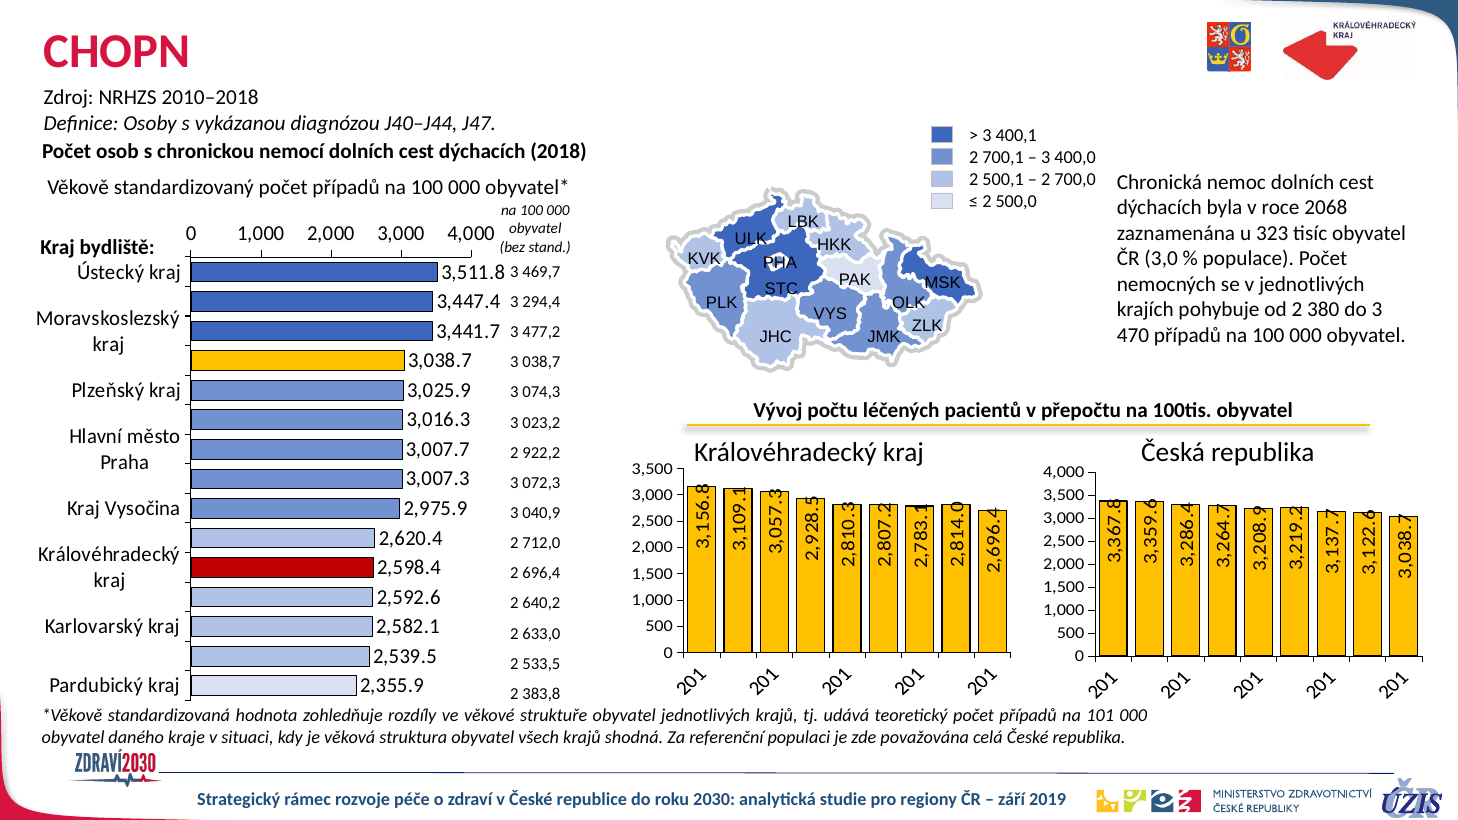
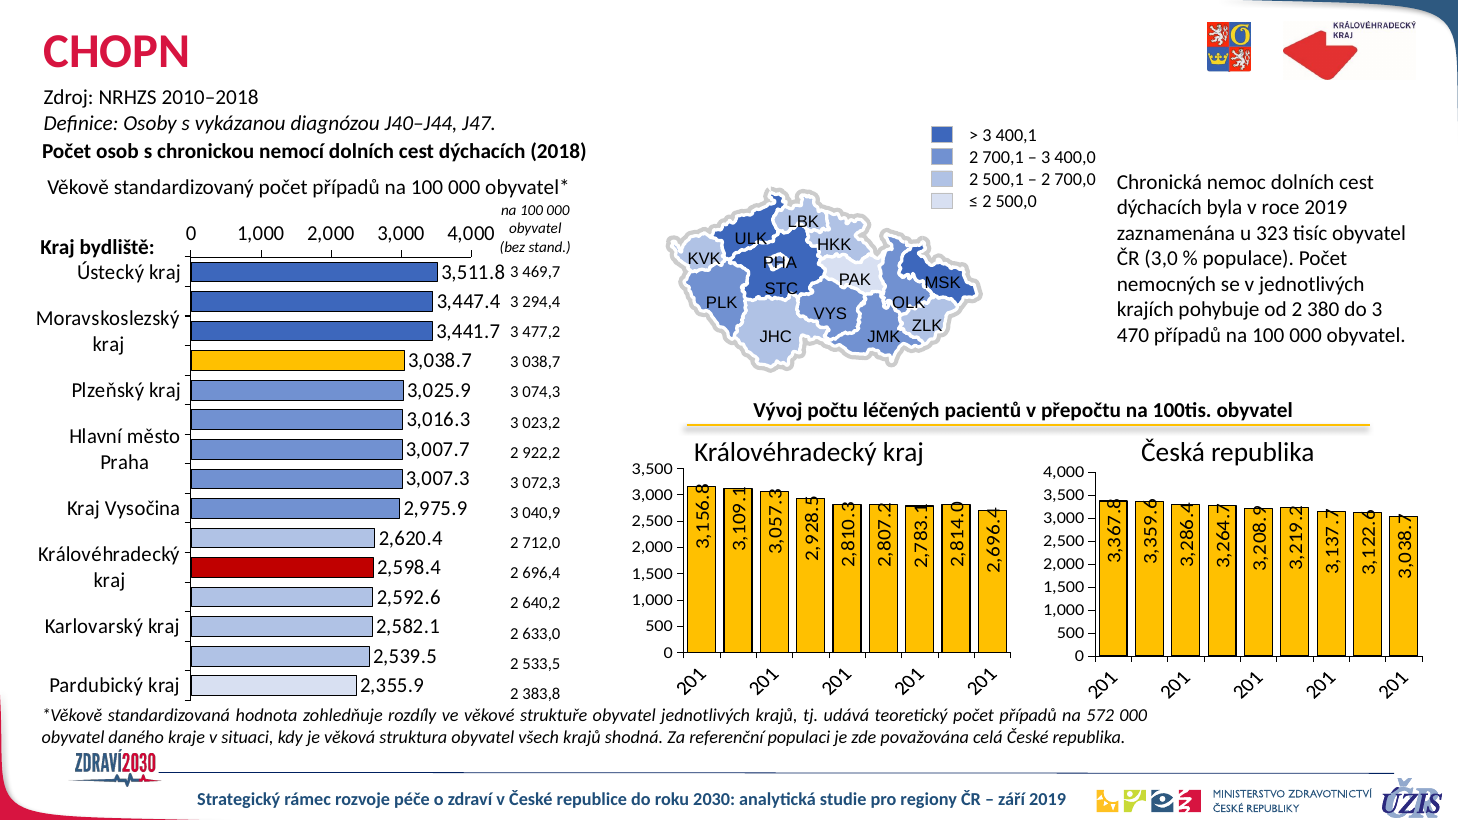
roce 2068: 2068 -> 2019 (1326, 208)
101: 101 -> 572 (1100, 716)
